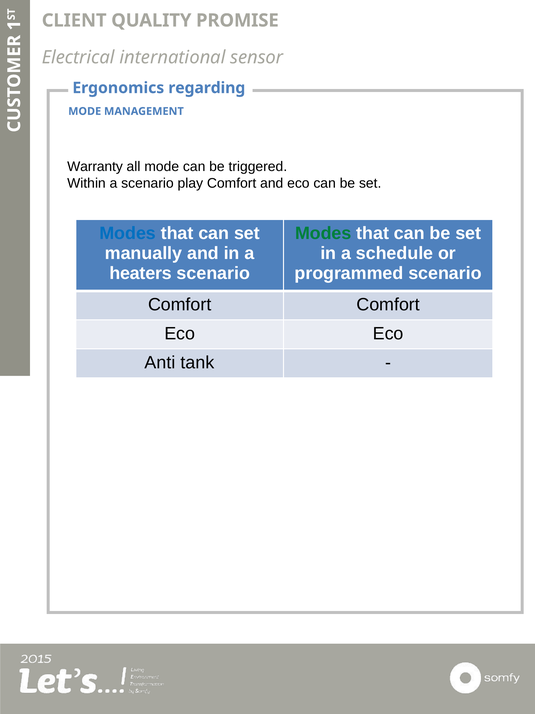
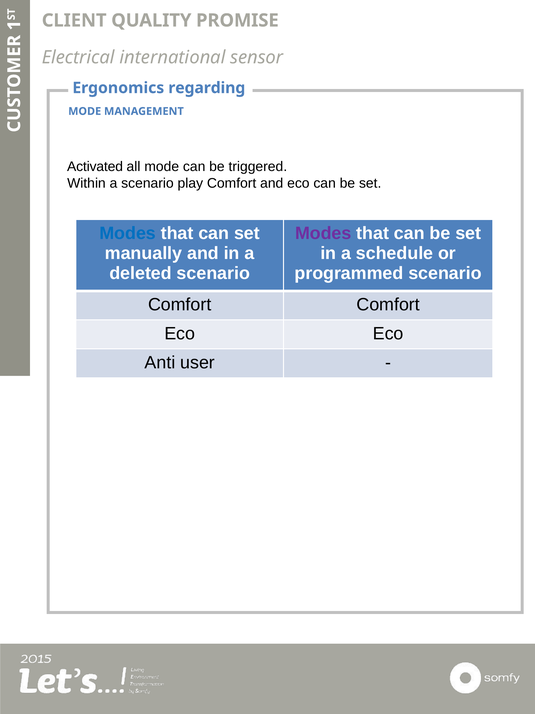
Warranty: Warranty -> Activated (95, 167)
Modes colour: green -> purple (323, 233)
heaters: heaters -> deleted (141, 273)
tank: tank -> user (198, 362)
